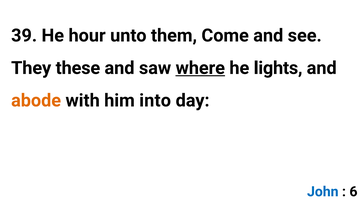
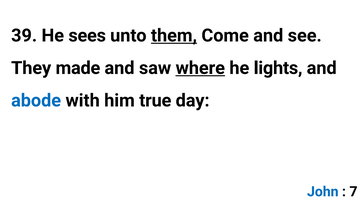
hour: hour -> sees (87, 36)
them underline: none -> present (174, 36)
these: these -> made (78, 68)
abode colour: orange -> blue (36, 101)
into: into -> true (155, 101)
6: 6 -> 7 (353, 192)
